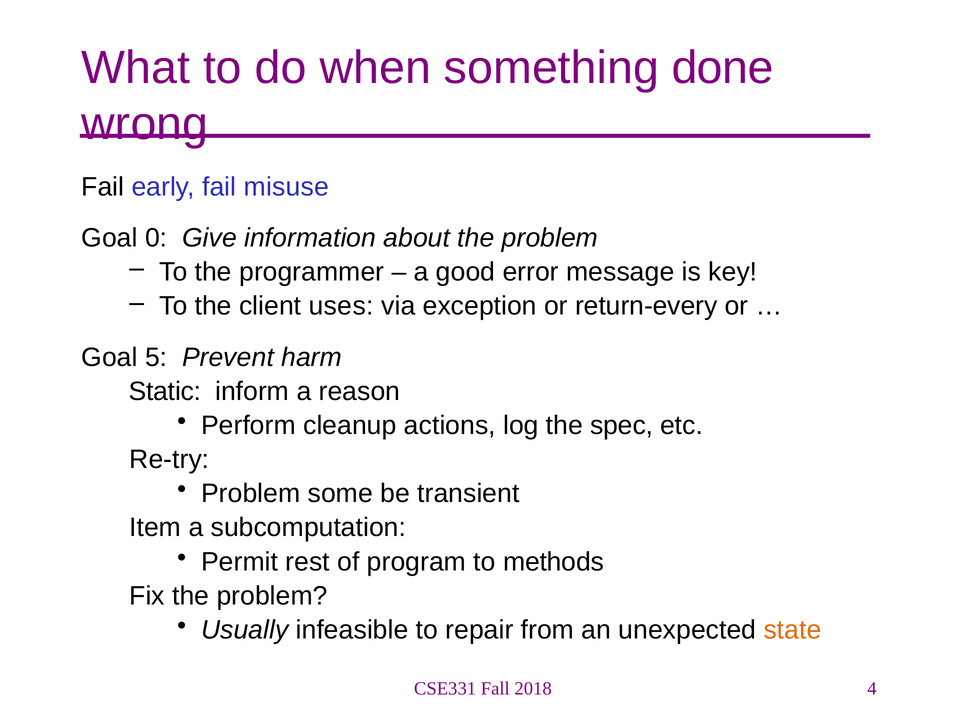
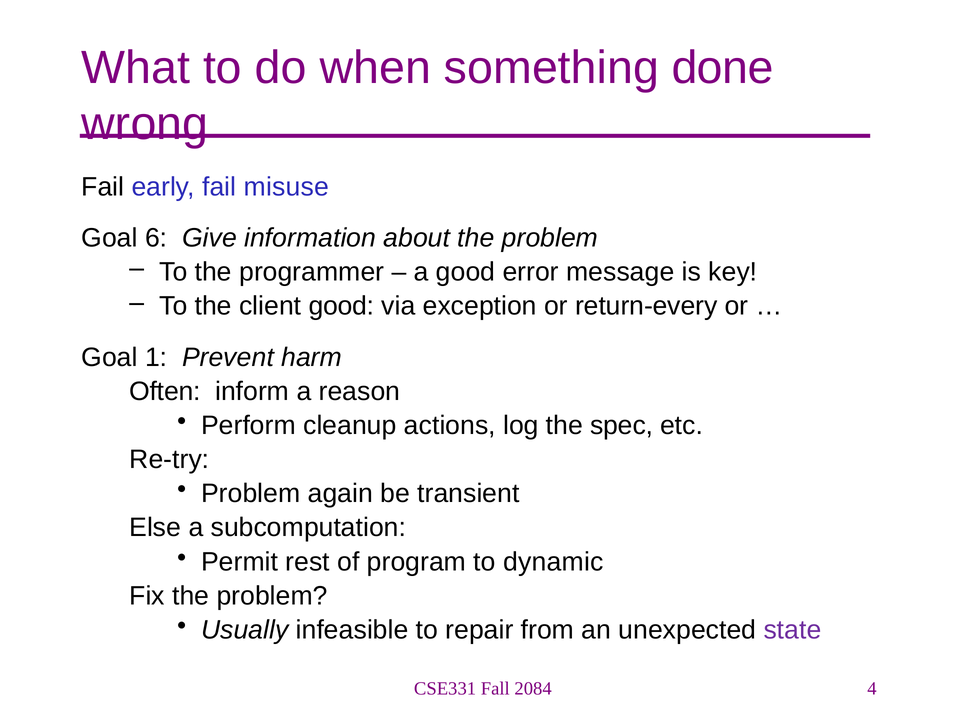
0: 0 -> 6 (156, 238)
client uses: uses -> good (341, 306)
5: 5 -> 1 (156, 357)
Static: Static -> Often (165, 391)
some: some -> again (340, 493)
Item: Item -> Else (155, 527)
methods: methods -> dynamic (553, 561)
state colour: orange -> purple (792, 629)
2018: 2018 -> 2084 (533, 688)
